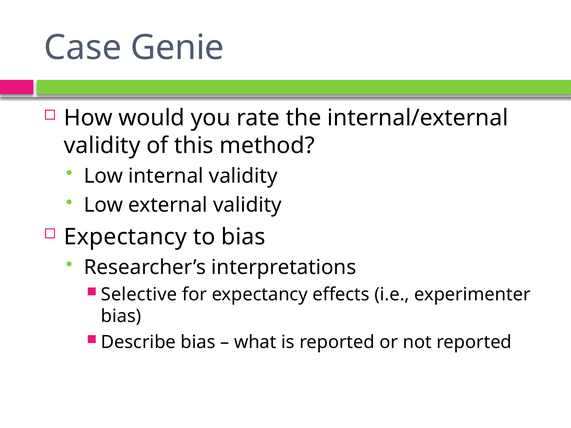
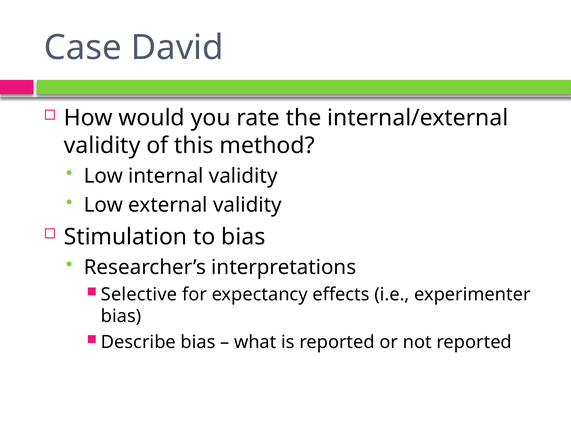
Genie: Genie -> David (177, 48)
Expectancy: Expectancy -> Stimulation (126, 237)
